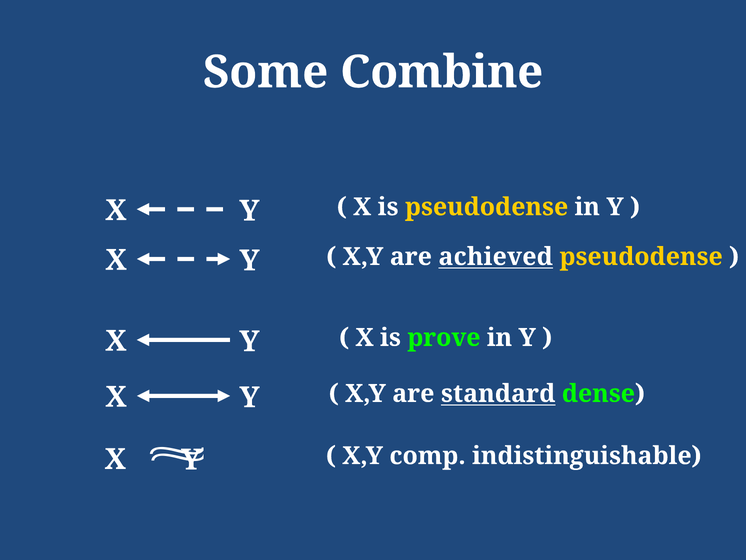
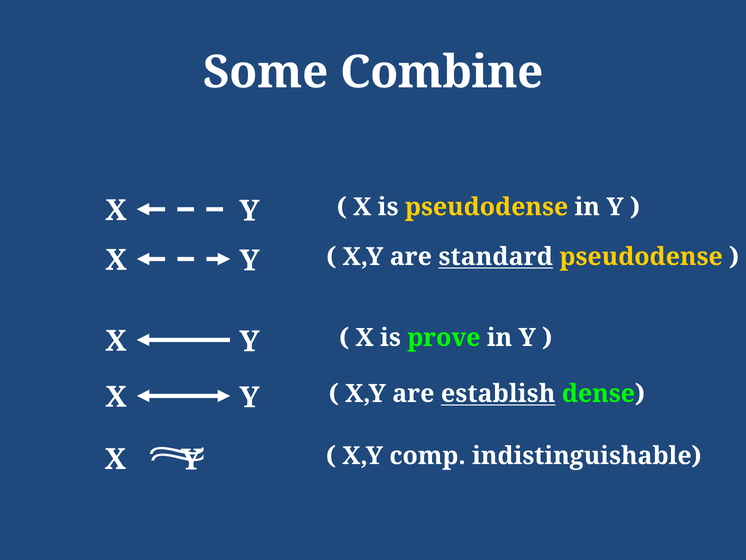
achieved: achieved -> standard (496, 257)
standard: standard -> establish (498, 393)
